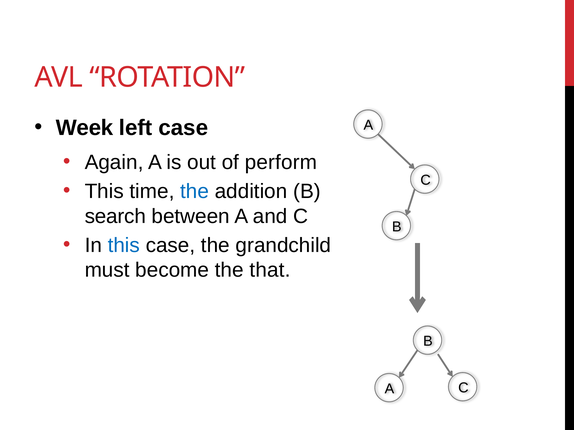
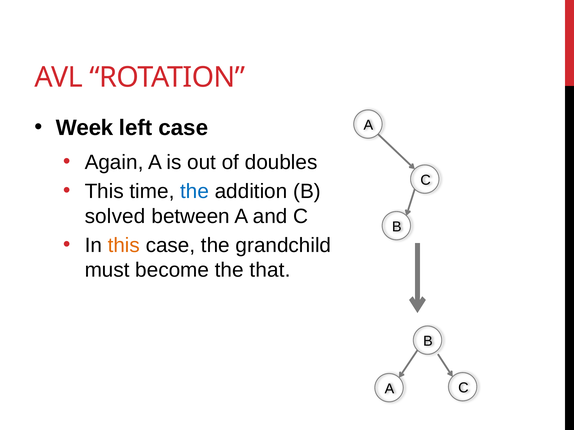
perform: perform -> doubles (281, 162)
search: search -> solved (115, 216)
this colour: blue -> orange (124, 246)
